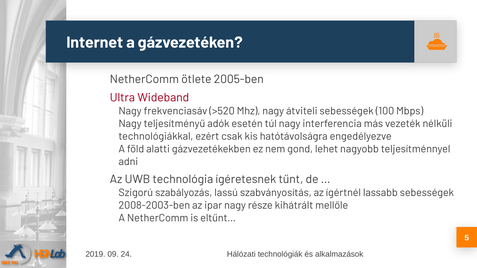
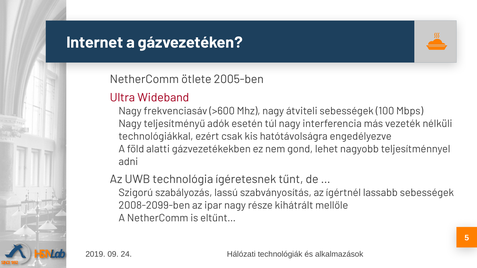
>520: >520 -> >600 (222, 111)
2008-2003-ben: 2008-2003-ben -> 2008-2099-ben (154, 206)
